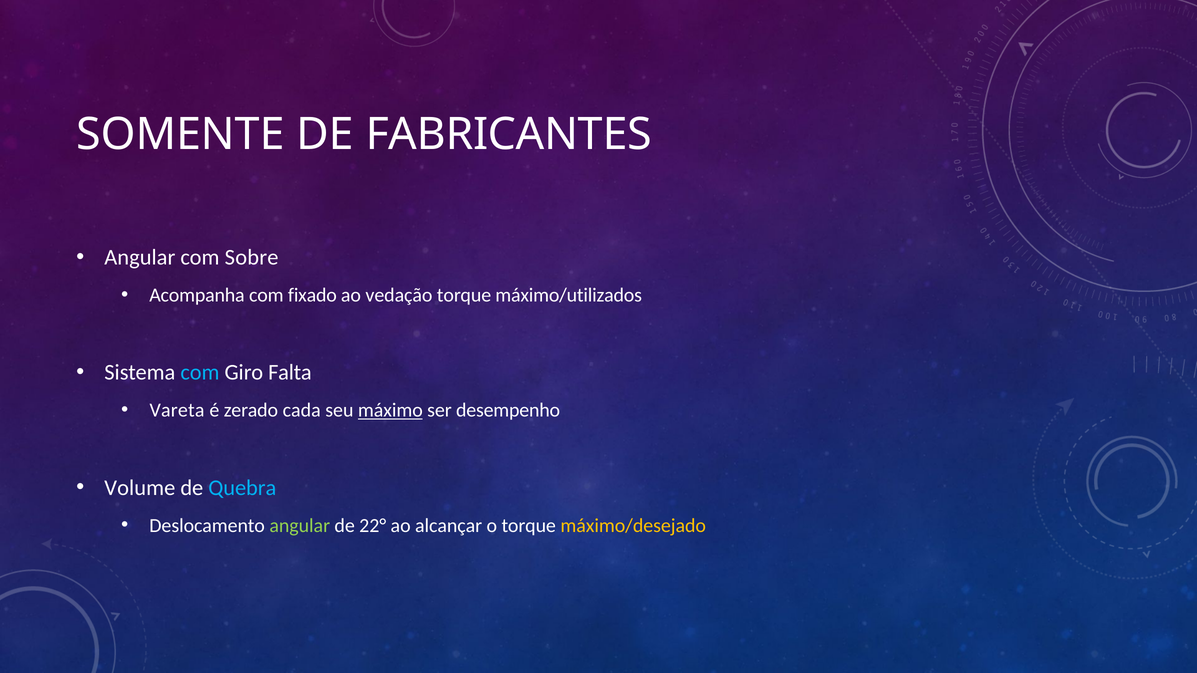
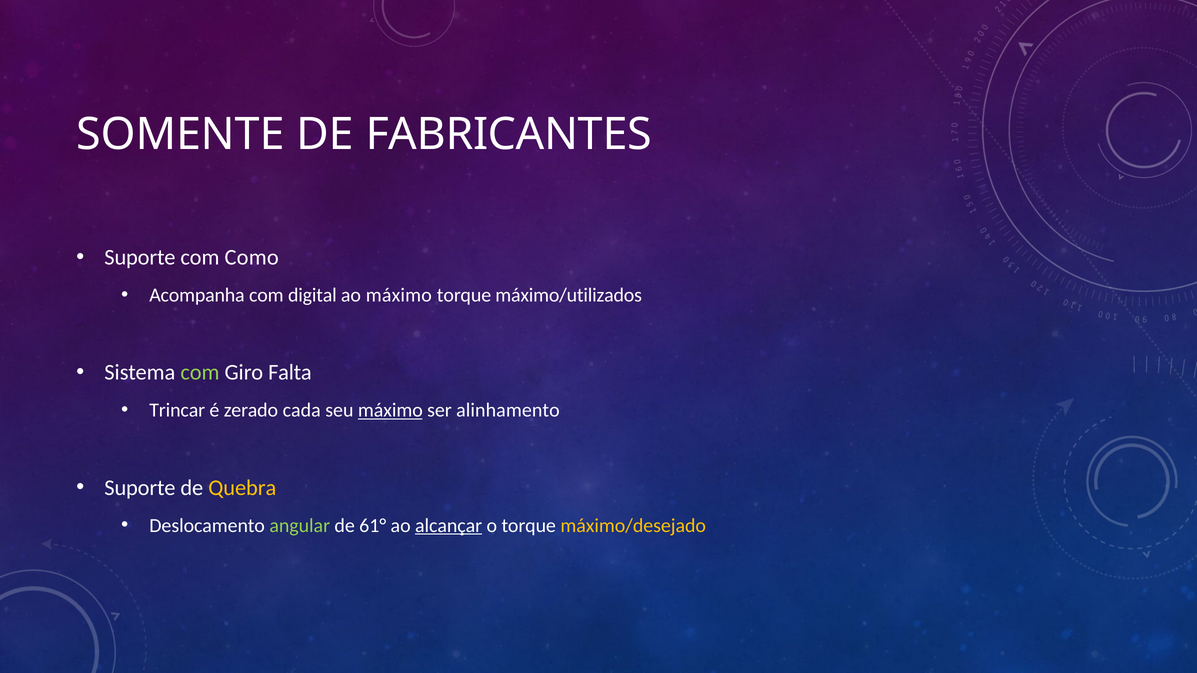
Angular: Angular -> Suporte (140, 258)
Sobre: Sobre -> Como (252, 258)
fixado: fixado -> digital (312, 295)
ao vedação: vedação -> máximo (399, 295)
com colour: light blue -> light green (200, 373)
Vareta: Vareta -> Trincar (177, 410)
desempenho: desempenho -> alinhamento (508, 410)
Volume: Volume -> Suporte (140, 488)
Quebra colour: light blue -> yellow (242, 488)
22°: 22° -> 61° (373, 526)
alcançar underline: none -> present (449, 526)
